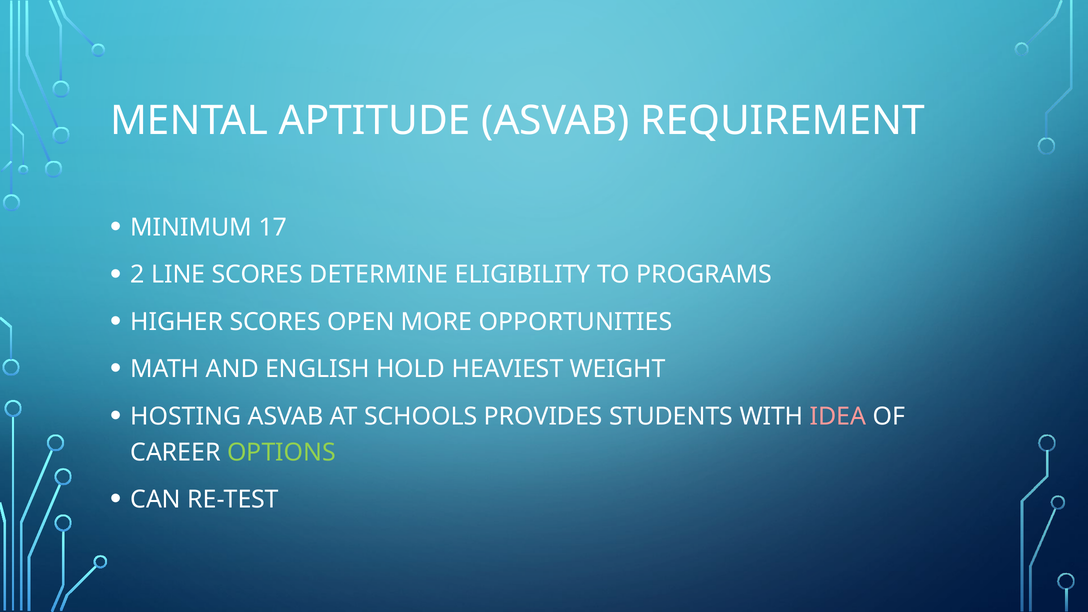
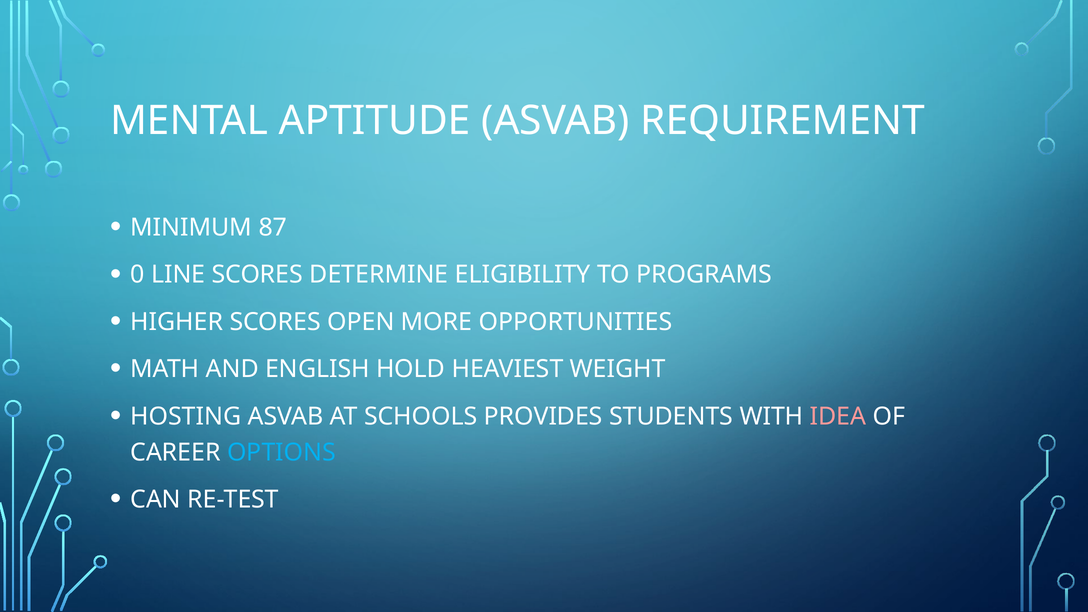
17: 17 -> 87 (273, 228)
2: 2 -> 0 (138, 275)
OPTIONS colour: light green -> light blue (281, 452)
